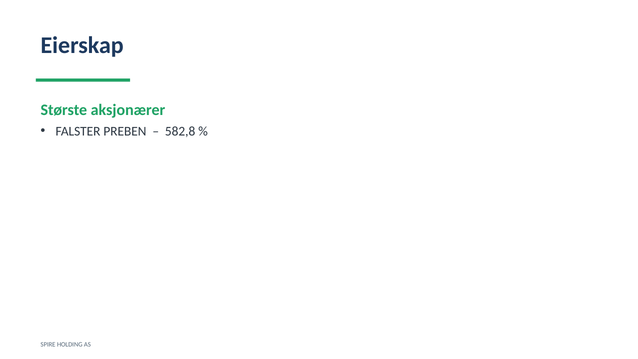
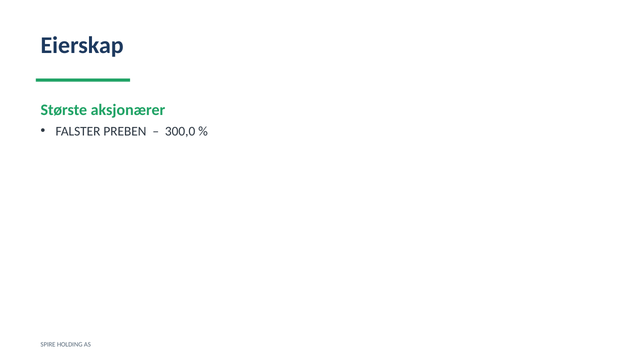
582,8: 582,8 -> 300,0 (180, 131)
